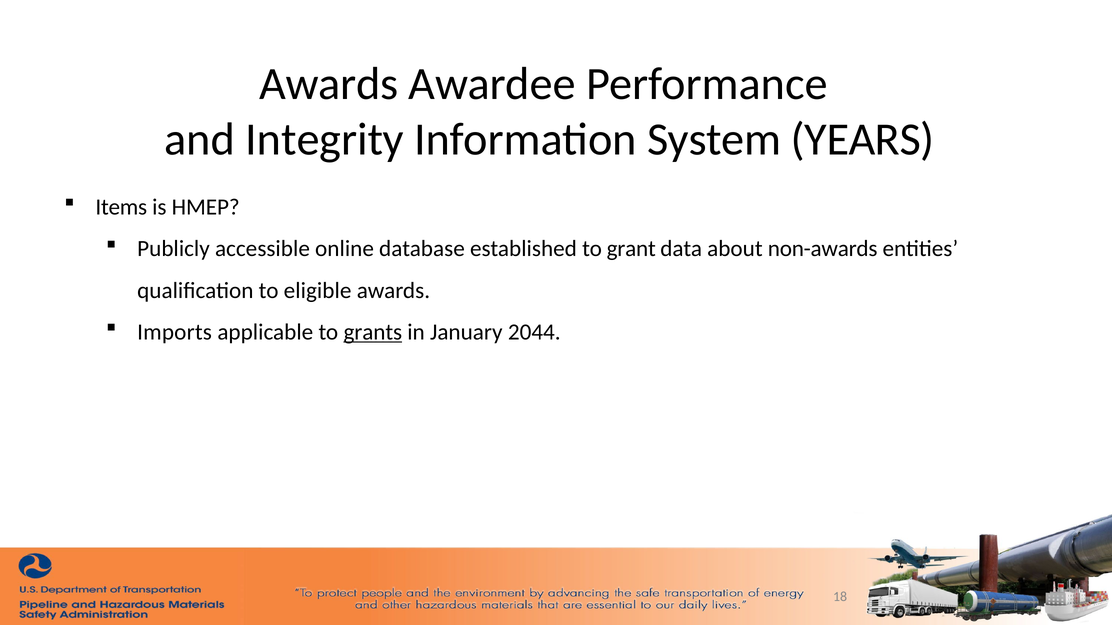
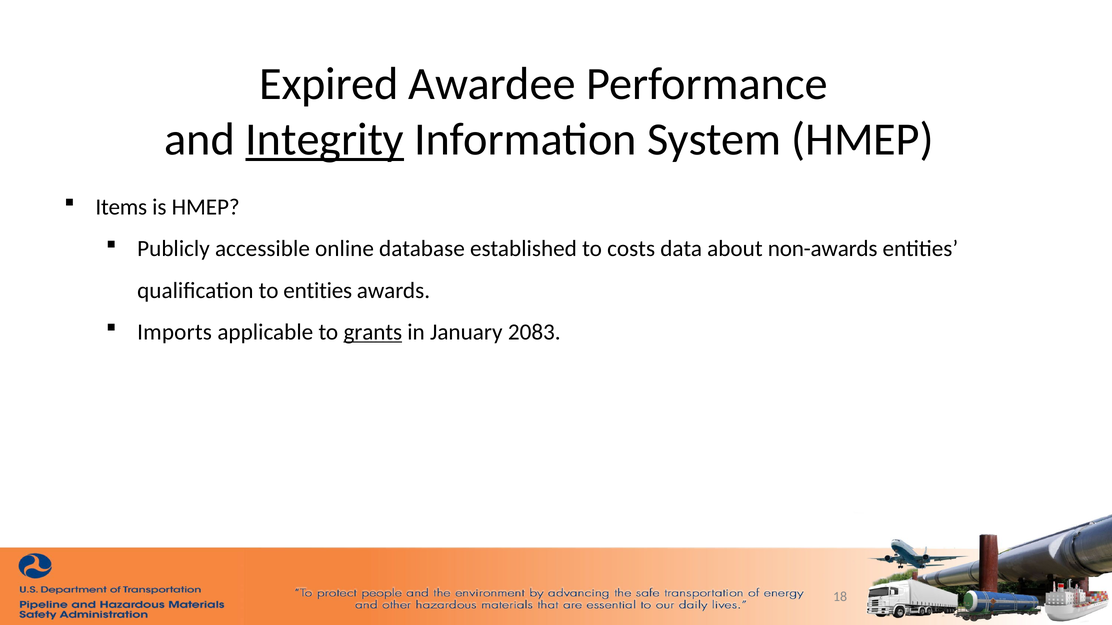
Awards: Awards -> Expired (329, 84)
Integrity underline: none -> present (325, 140)
System YEARS: YEARS -> HMEP (863, 140)
grant: grant -> costs (631, 249)
to eligible: eligible -> entities (318, 291)
2044: 2044 -> 2083 (534, 332)
